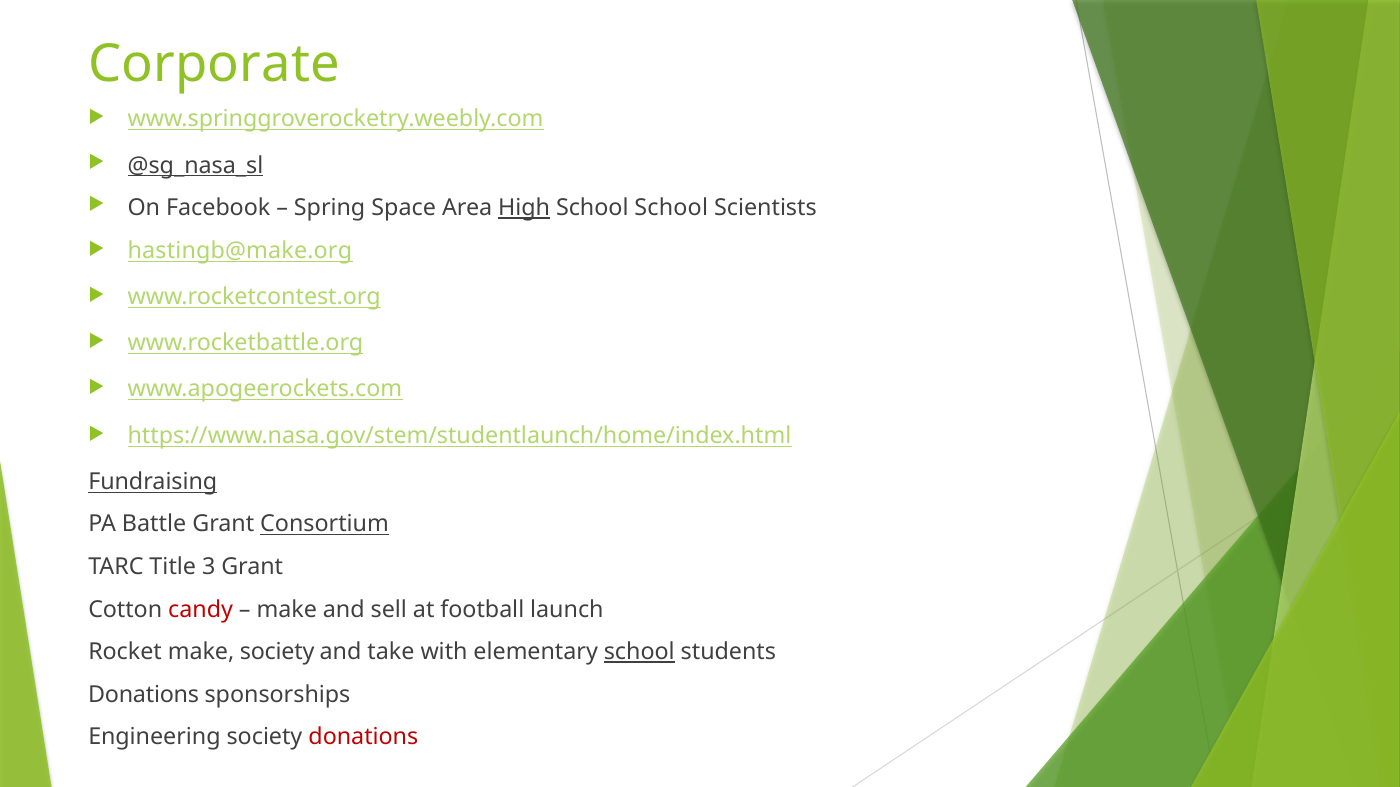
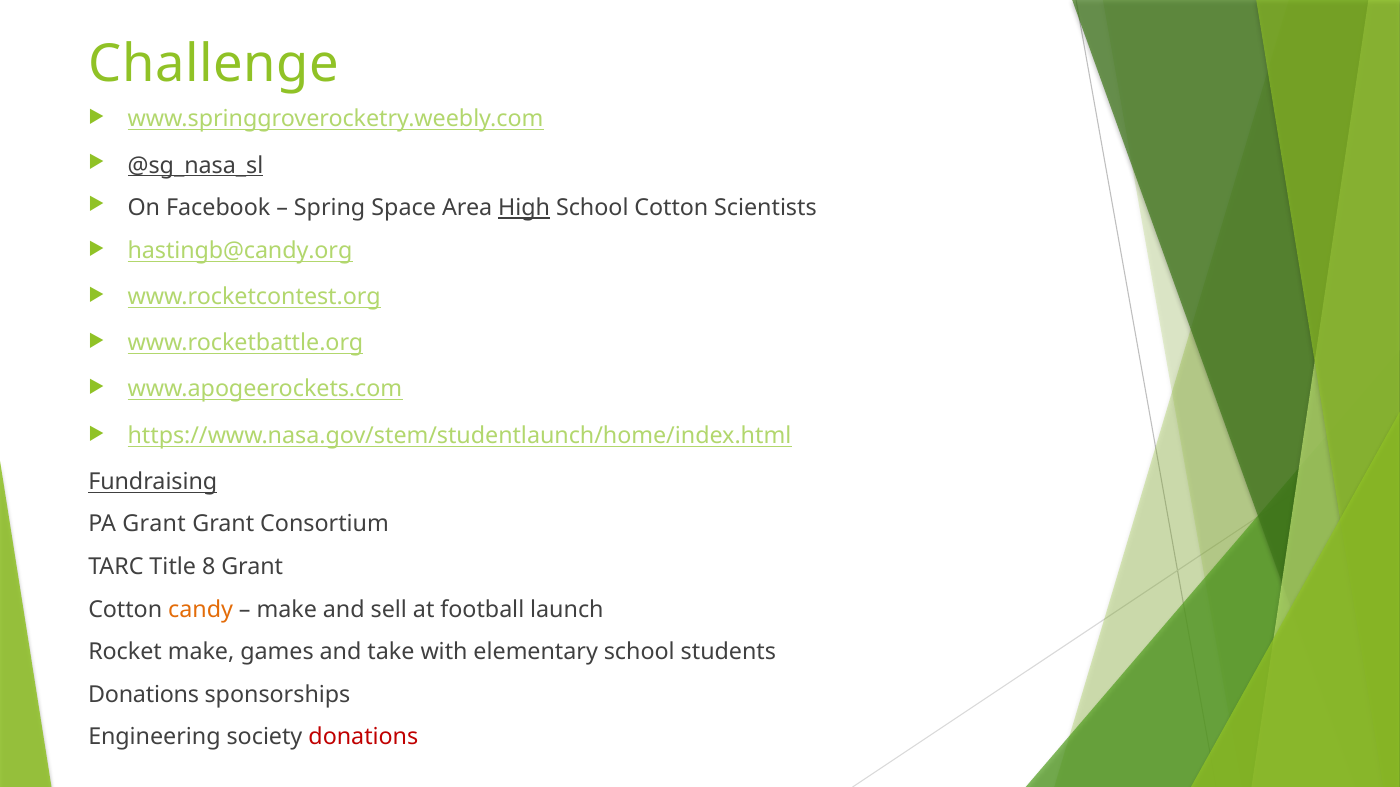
Corporate: Corporate -> Challenge (214, 64)
School School: School -> Cotton (671, 208)
hastingb@make.org: hastingb@make.org -> hastingb@candy.org (240, 251)
PA Battle: Battle -> Grant (154, 525)
Consortium underline: present -> none (325, 525)
3: 3 -> 8 (209, 567)
candy colour: red -> orange (201, 610)
make society: society -> games (277, 652)
school underline: present -> none (639, 652)
